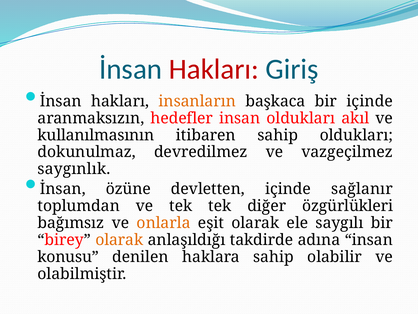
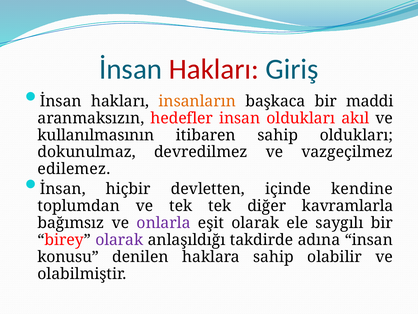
bir içinde: içinde -> maddi (370, 101)
saygınlık: saygınlık -> edilemez (74, 169)
özüne: özüne -> hiçbir (128, 189)
sağlanır: sağlanır -> kendine (362, 189)
özgürlükleri: özgürlükleri -> kavramlarla (348, 206)
onlarla colour: orange -> purple (164, 223)
olarak colour: orange -> purple (119, 240)
